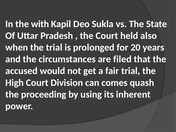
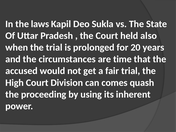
with: with -> laws (40, 24)
filed: filed -> time (122, 59)
